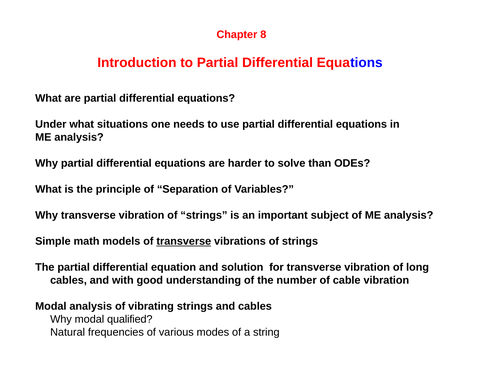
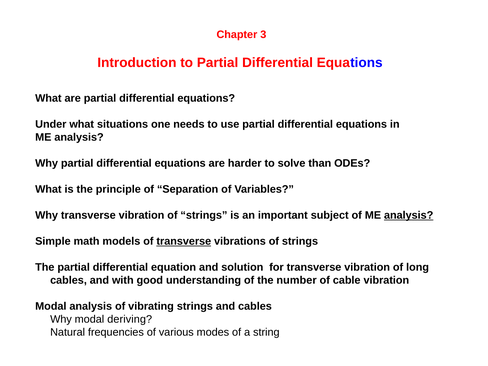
8: 8 -> 3 (263, 35)
analysis underline: none -> present (409, 215)
qualified: qualified -> deriving (130, 319)
